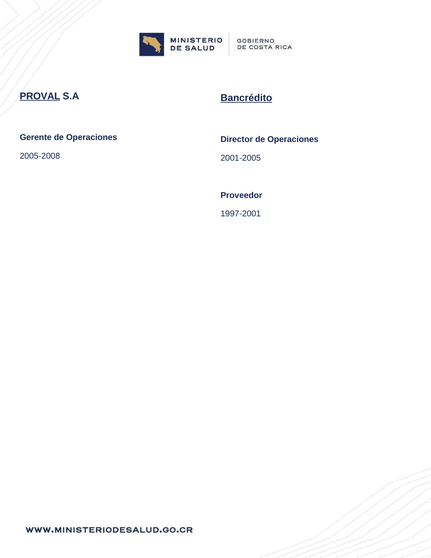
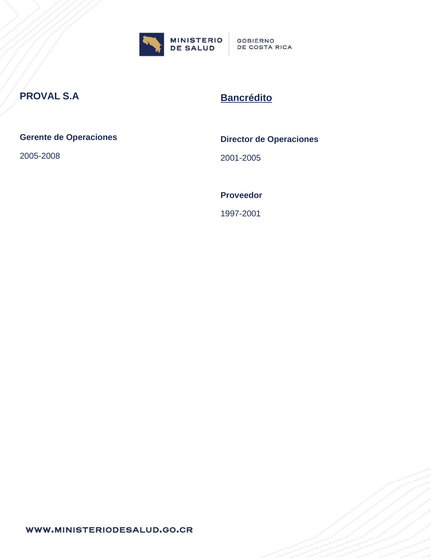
PROVAL underline: present -> none (40, 96)
